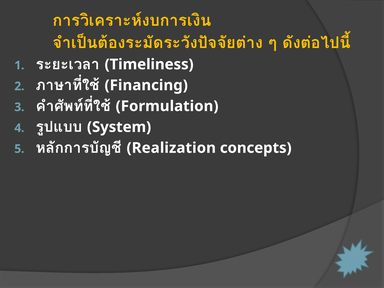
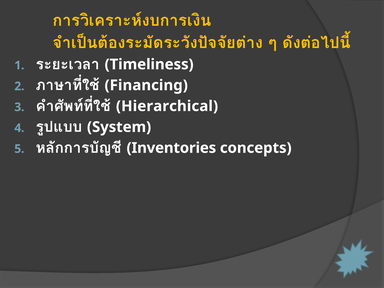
Formulation: Formulation -> Hierarchical (167, 106)
Realization: Realization -> Inventories (171, 148)
